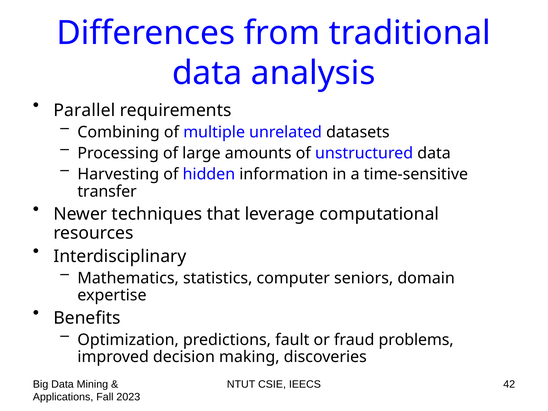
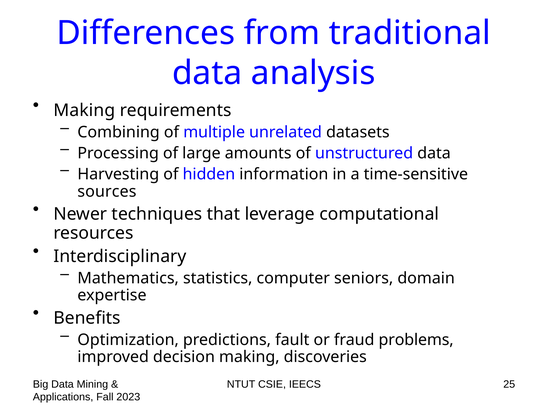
Parallel: Parallel -> Making (84, 110)
transfer: transfer -> sources (107, 192)
42: 42 -> 25 (509, 384)
